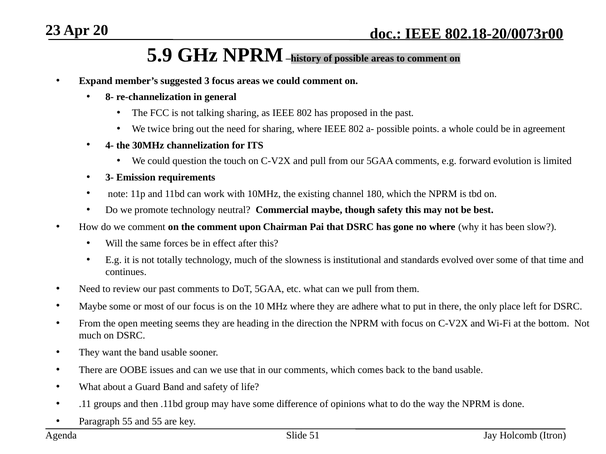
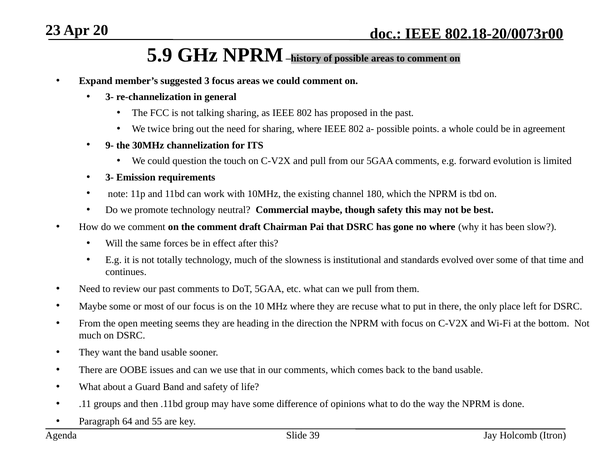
8-: 8- -> 3- (110, 97)
4-: 4- -> 9- (110, 145)
upon: upon -> draft (250, 227)
adhere: adhere -> recuse (365, 307)
Paragraph 55: 55 -> 64 (127, 422)
51: 51 -> 39 (315, 436)
